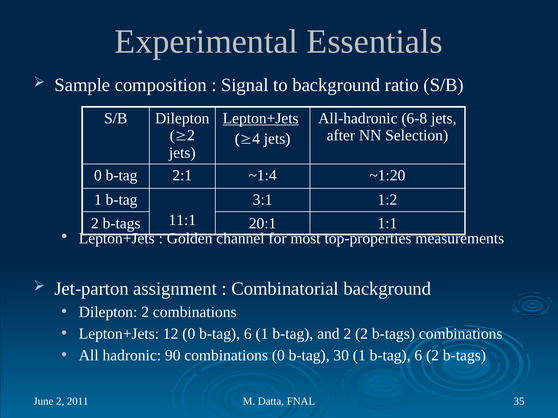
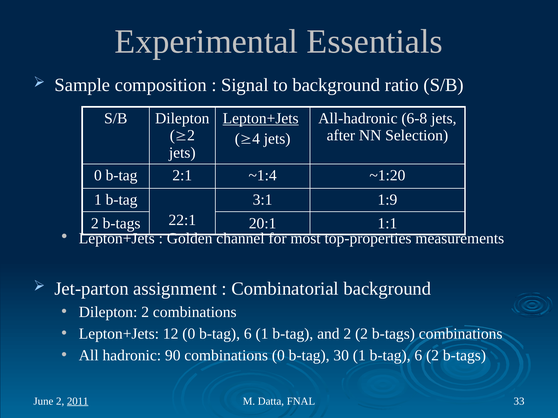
1:2: 1:2 -> 1:9 (387, 200)
11:1: 11:1 -> 22:1 (182, 220)
2011 underline: none -> present (78, 402)
35: 35 -> 33 (519, 402)
